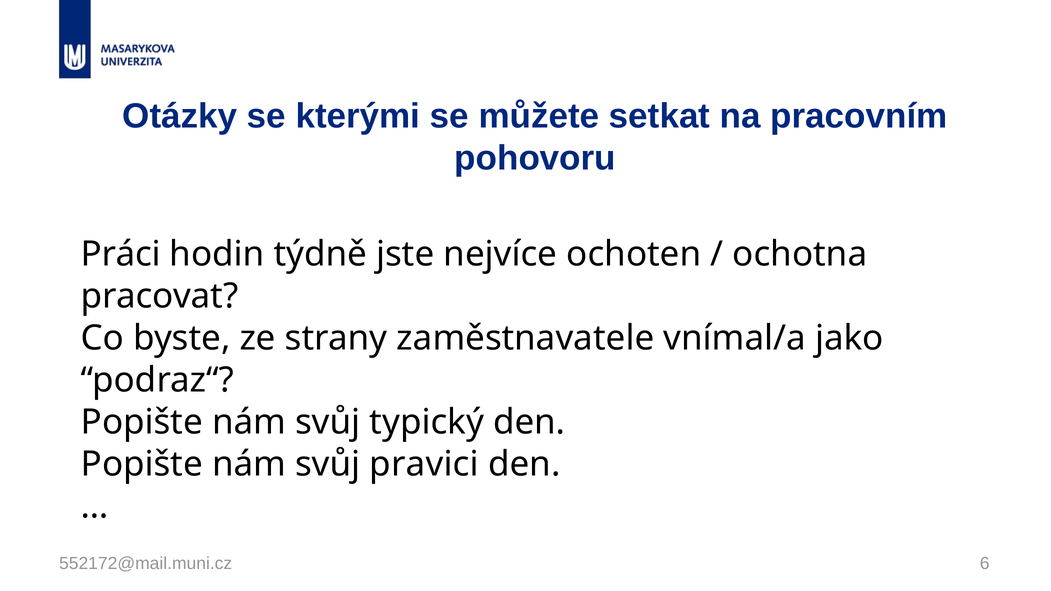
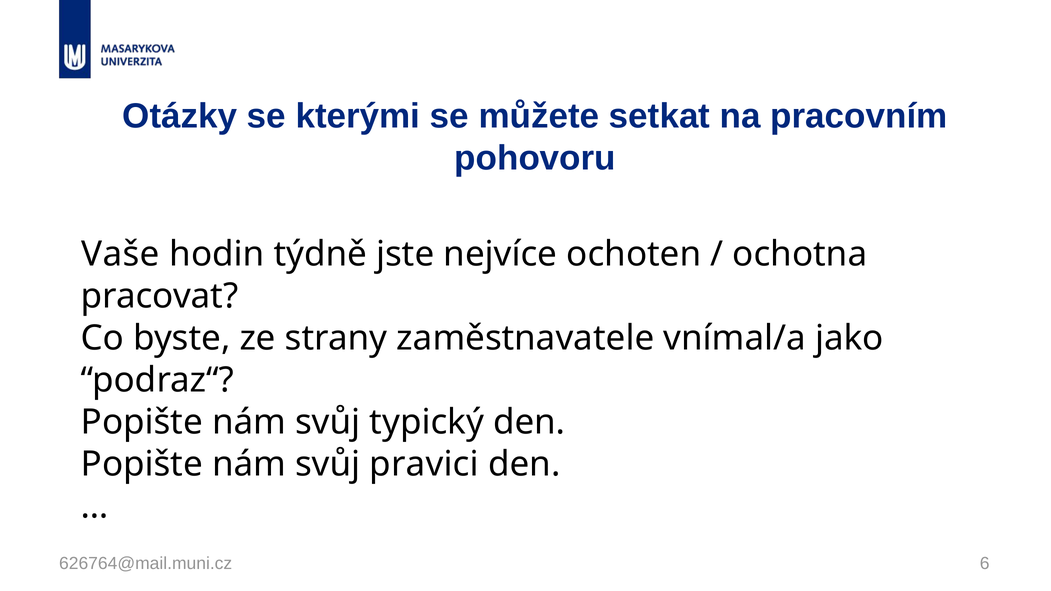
Práci: Práci -> Vaše (120, 254)
552172@mail.muni.cz: 552172@mail.muni.cz -> 626764@mail.muni.cz (146, 564)
